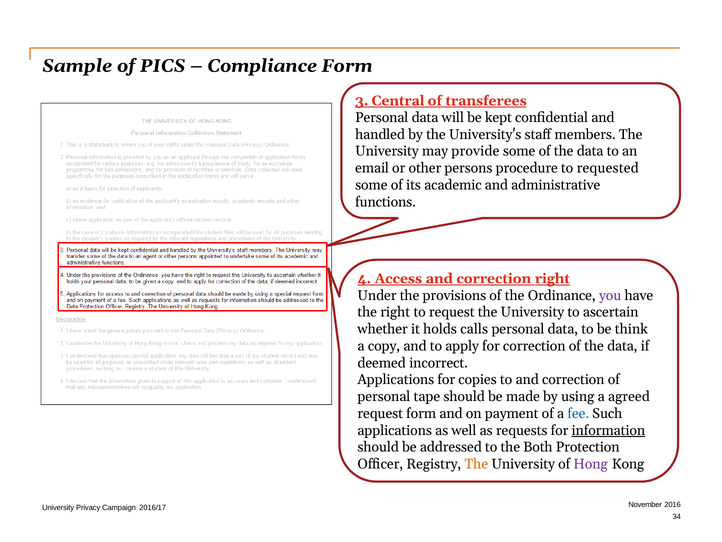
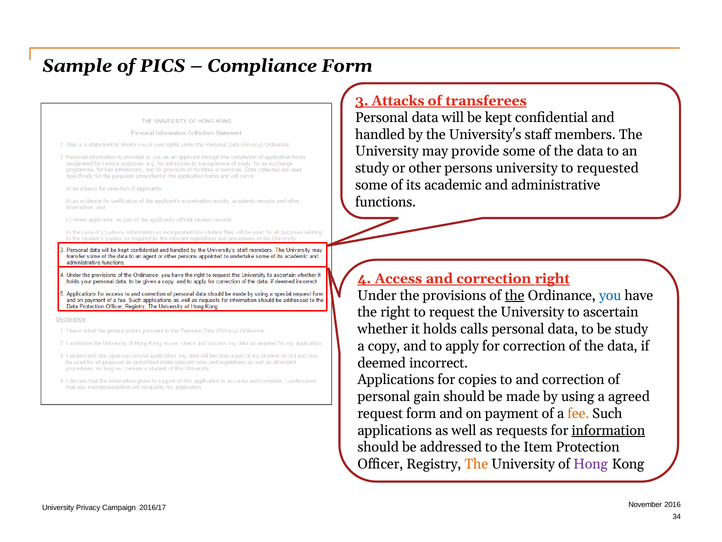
Central: Central -> Attacks (398, 101)
email: email -> study (372, 168)
persons procedure: procedure -> university (527, 168)
the underline: none -> present (515, 295)
you colour: purple -> blue (610, 295)
be think: think -> study (631, 329)
tape: tape -> gain (427, 396)
fee colour: blue -> orange (578, 413)
Both: Both -> Item (538, 447)
